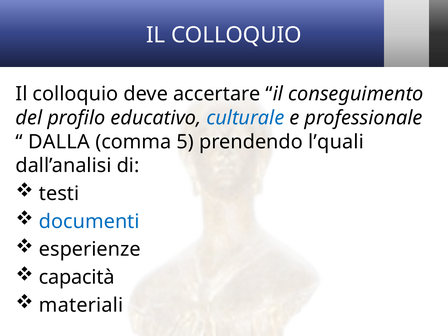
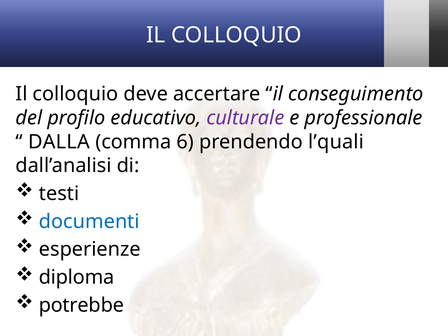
culturale colour: blue -> purple (245, 118)
5: 5 -> 6 (185, 142)
capacità: capacità -> diploma (77, 277)
materiali: materiali -> potrebbe (81, 305)
